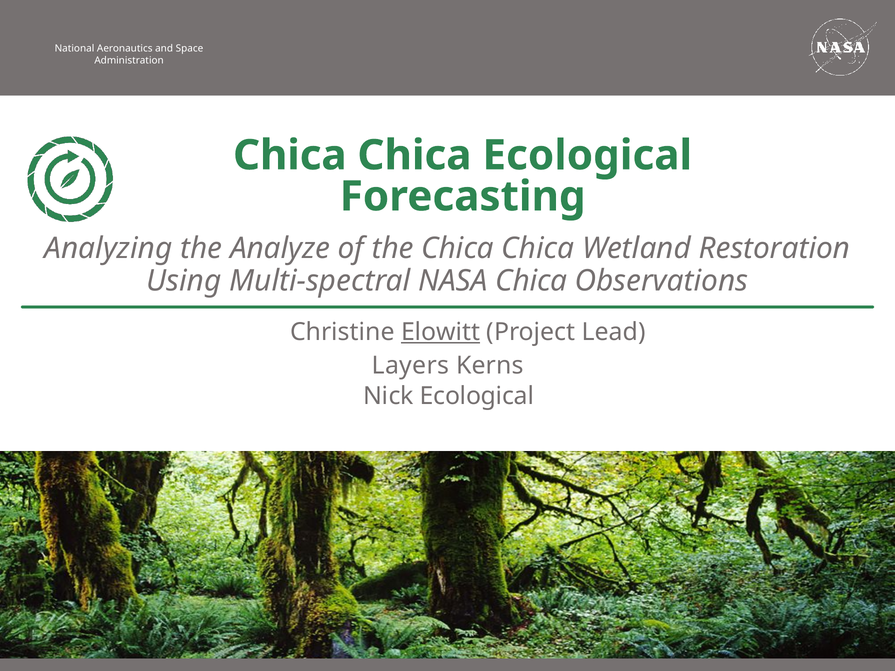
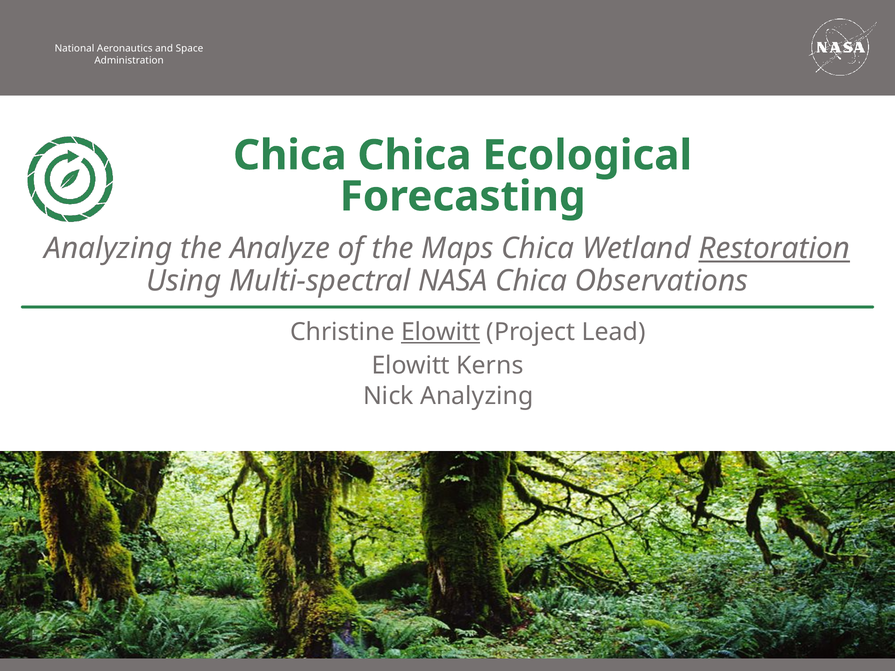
the Chica: Chica -> Maps (458, 249)
Restoration underline: none -> present (774, 249)
Layers: Layers -> Elowitt (411, 366)
Nick Ecological: Ecological -> Analyzing (477, 396)
